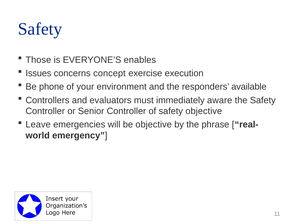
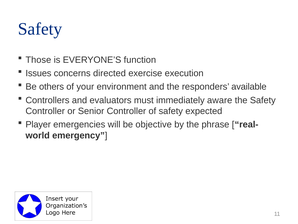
enables: enables -> function (140, 60)
concept: concept -> directed (109, 73)
phone: phone -> others (52, 87)
safety objective: objective -> expected (204, 111)
Leave: Leave -> Player (38, 124)
